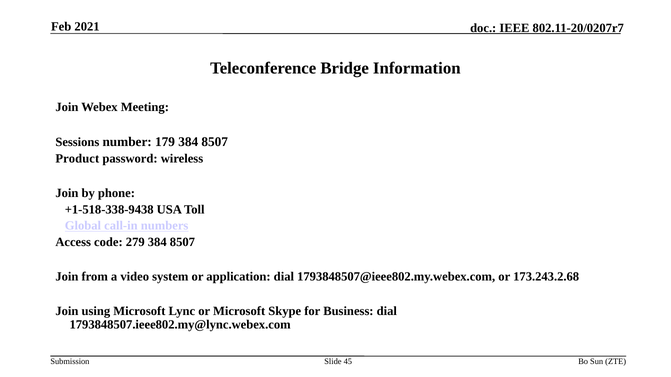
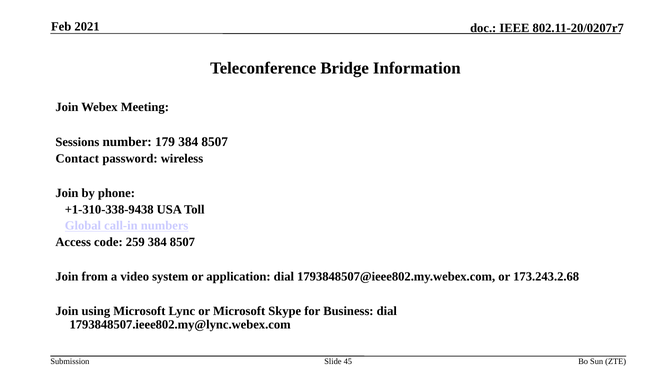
Product: Product -> Contact (77, 159)
+1-518-338-9438: +1-518-338-9438 -> +1-310-338-9438 (109, 210)
279: 279 -> 259 (135, 243)
